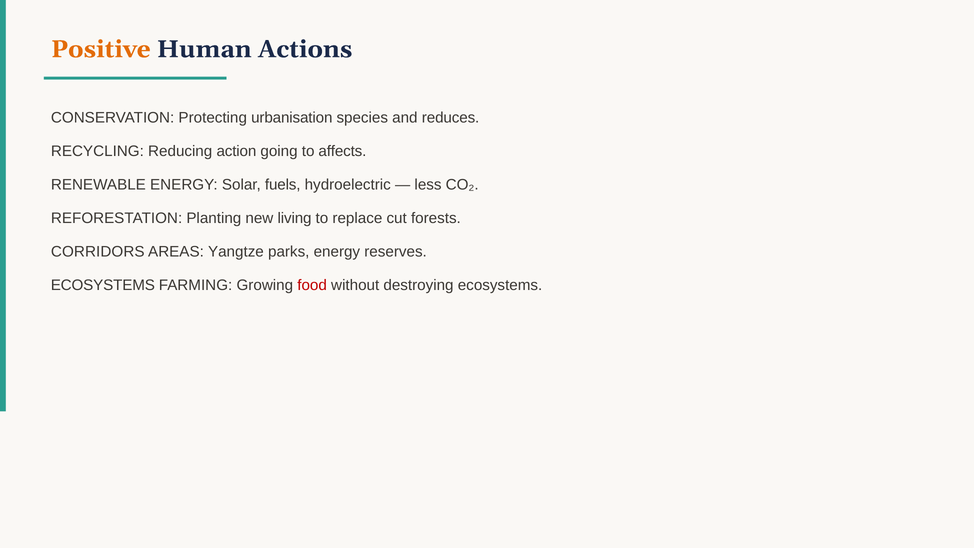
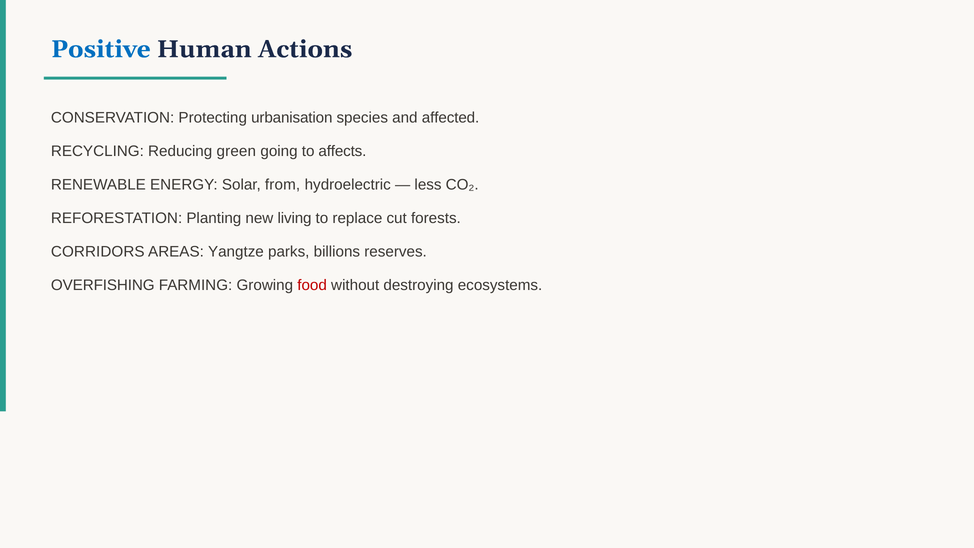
Positive colour: orange -> blue (101, 49)
reduces: reduces -> affected (451, 118)
action: action -> green (236, 151)
fuels: fuels -> from (283, 185)
parks energy: energy -> billions (337, 252)
ECOSYSTEMS: ECOSYSTEMS -> OVERFISHING (103, 285)
